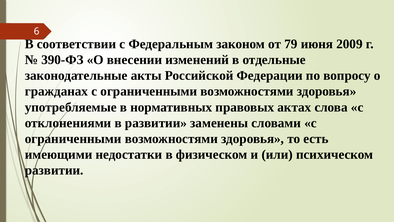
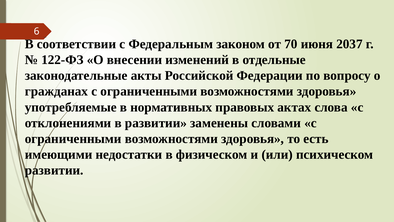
79: 79 -> 70 (291, 44)
2009: 2009 -> 2037 (349, 44)
390-ФЗ: 390-ФЗ -> 122-ФЗ (62, 60)
